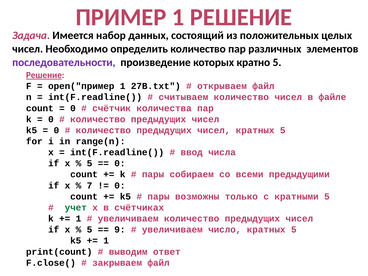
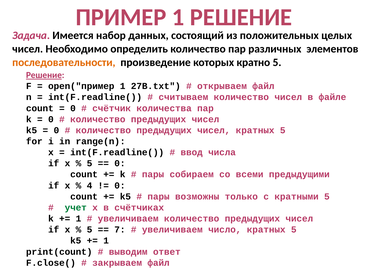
последовательности colour: purple -> orange (64, 62)
7: 7 -> 4 (90, 185)
9: 9 -> 7 (120, 230)
